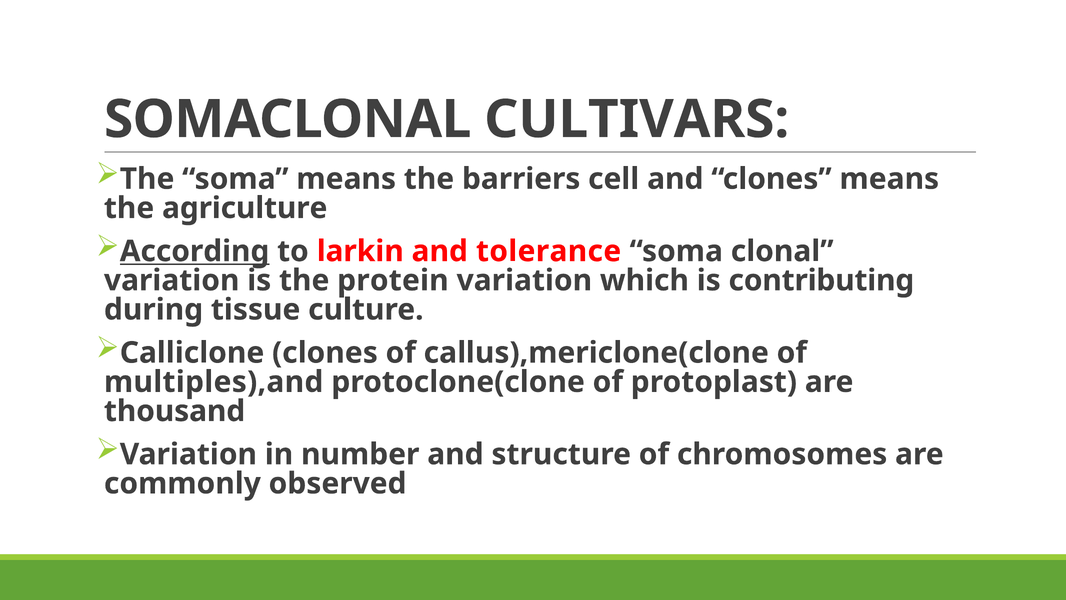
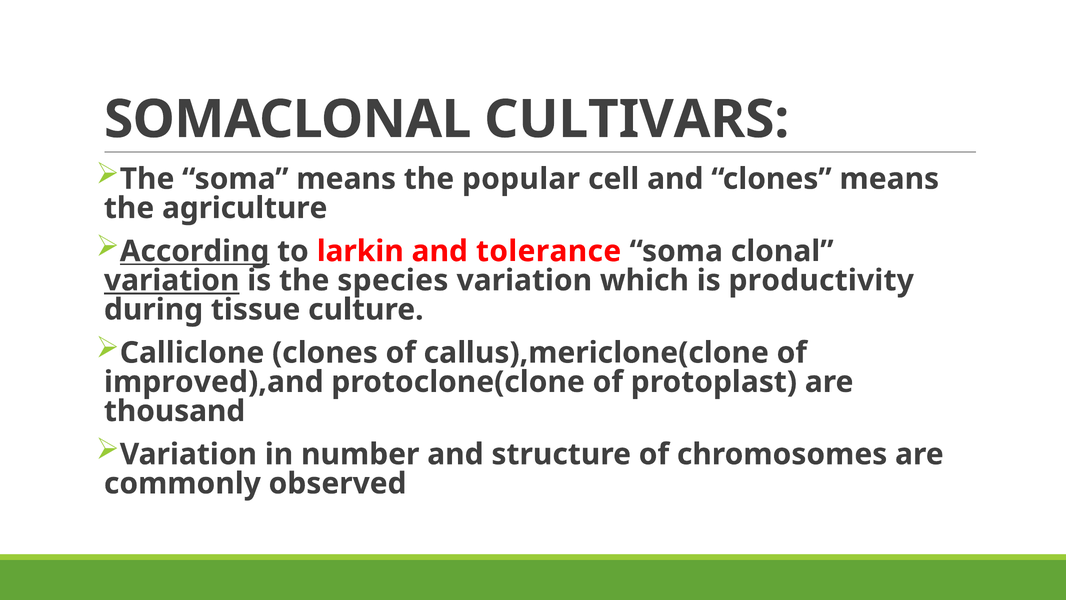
barriers: barriers -> popular (521, 179)
variation underline: none -> present (172, 280)
protein: protein -> species (393, 280)
contributing: contributing -> productivity (821, 280)
multiples),and: multiples),and -> improved),and (214, 382)
